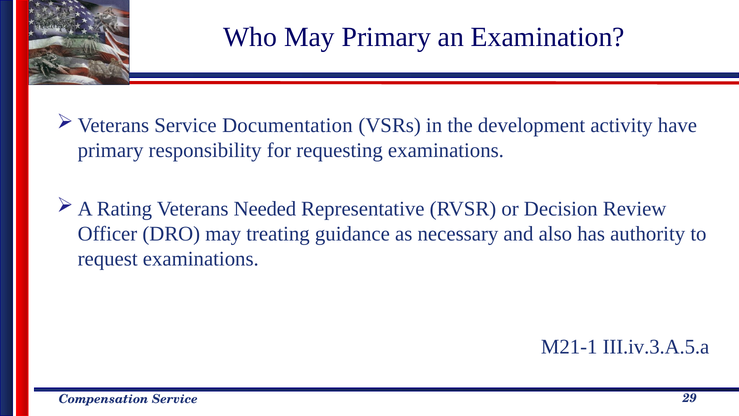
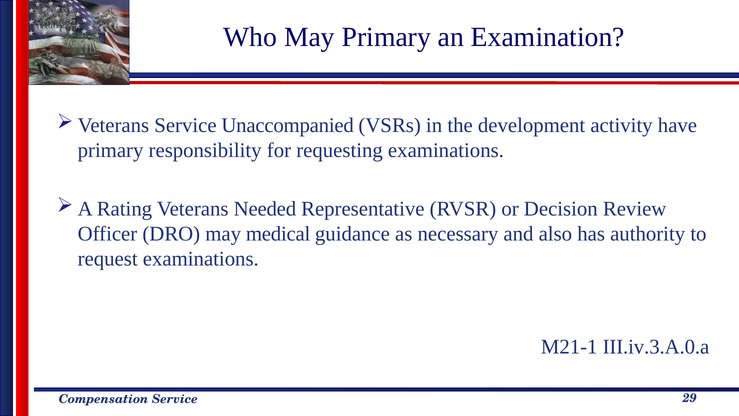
Documentation: Documentation -> Unaccompanied (288, 125)
treating: treating -> medical (278, 234)
III.iv.3.A.5.a: III.iv.3.A.5.a -> III.iv.3.A.0.a (656, 346)
